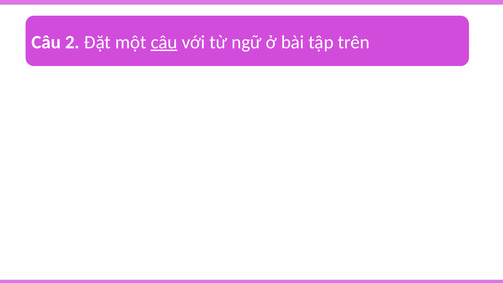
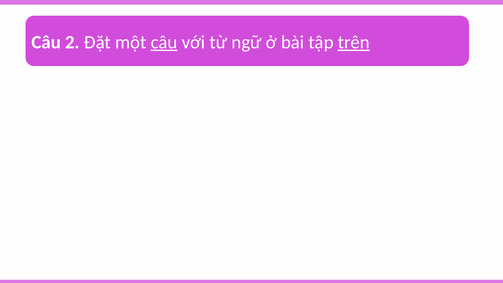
trên underline: none -> present (354, 42)
